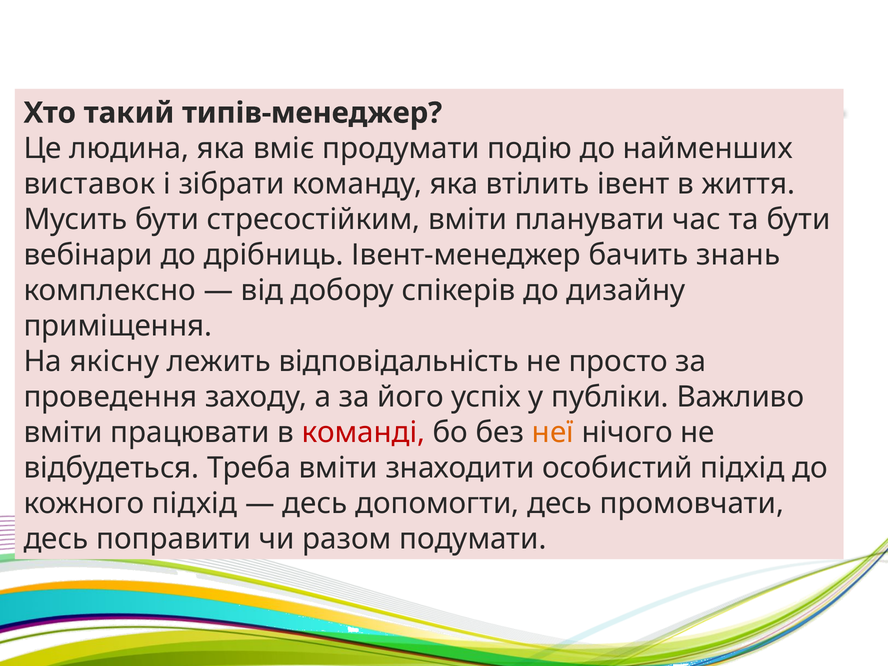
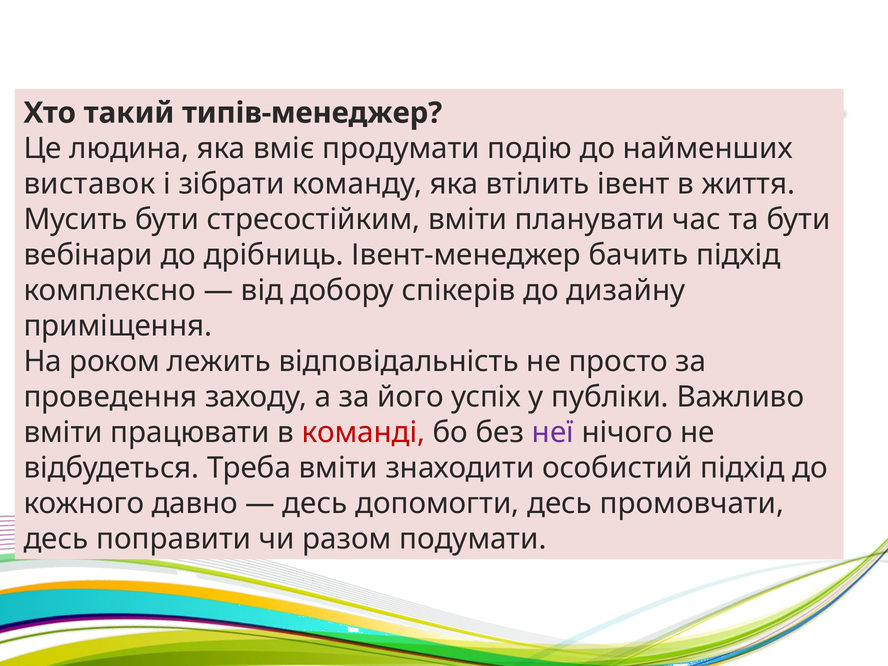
бачить знань: знань -> підхід (738, 255)
якісну: якісну -> роком (115, 362)
неї colour: orange -> purple (553, 433)
кожного підхід: підхід -> давно (195, 504)
